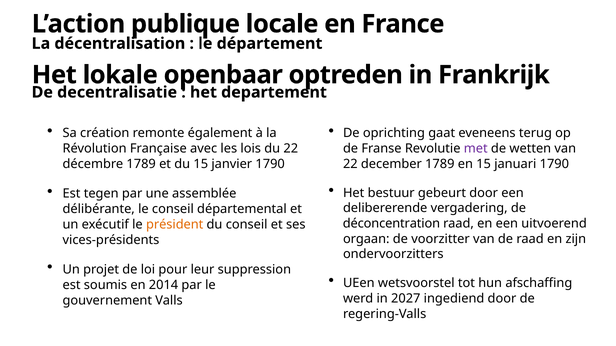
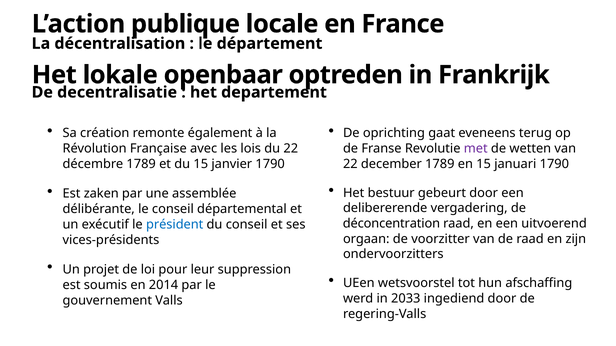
tegen: tegen -> zaken (101, 194)
président colour: orange -> blue (175, 225)
2027: 2027 -> 2033 (406, 299)
